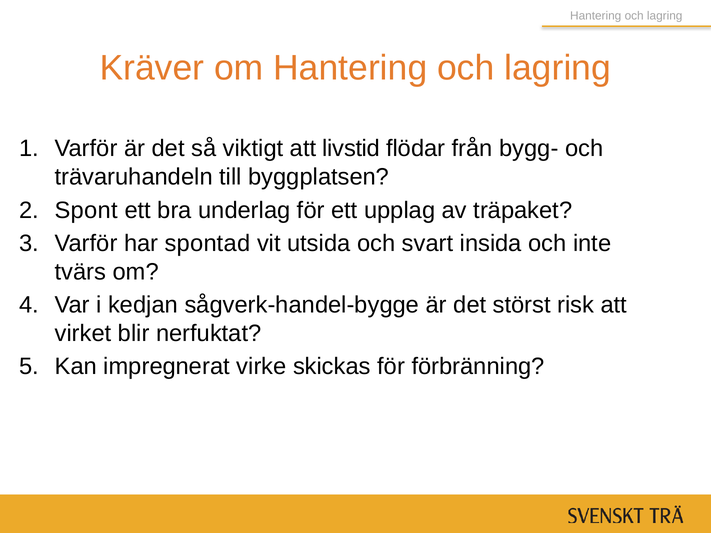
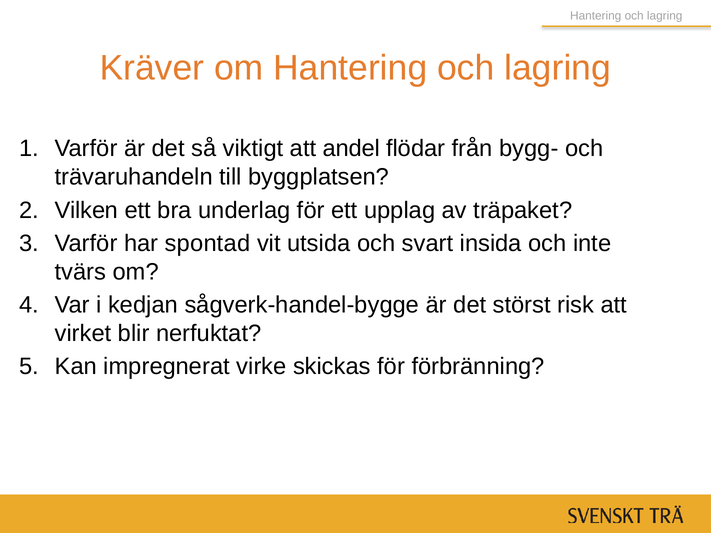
livstid: livstid -> andel (351, 149)
Spont: Spont -> Vilken (86, 210)
